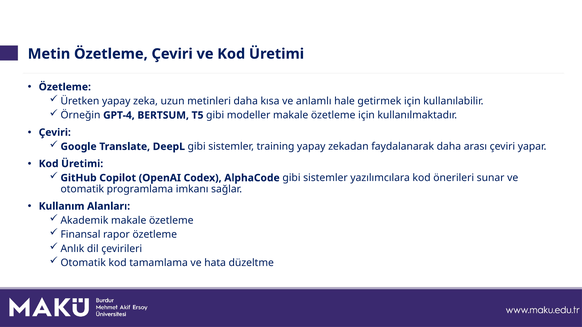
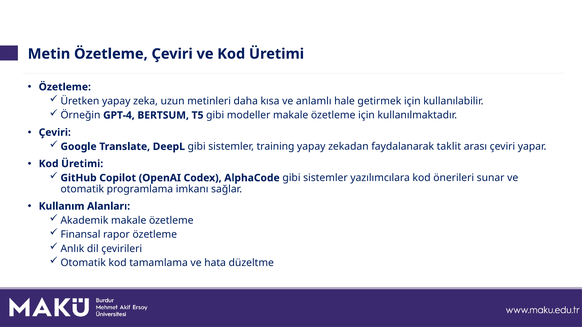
faydalanarak daha: daha -> taklit (449, 147)
